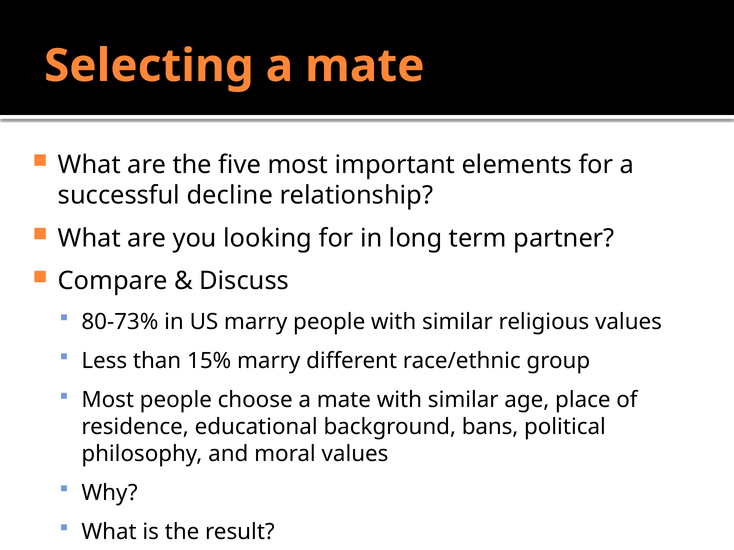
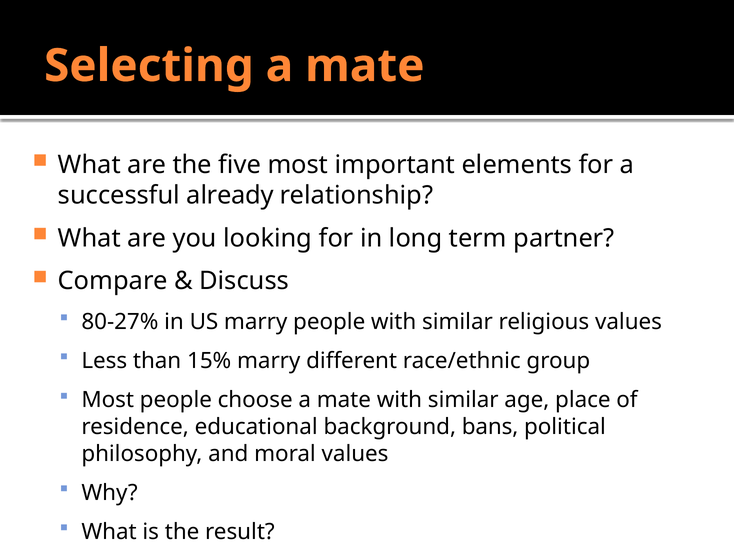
decline: decline -> already (230, 196)
80-73%: 80-73% -> 80-27% (120, 322)
